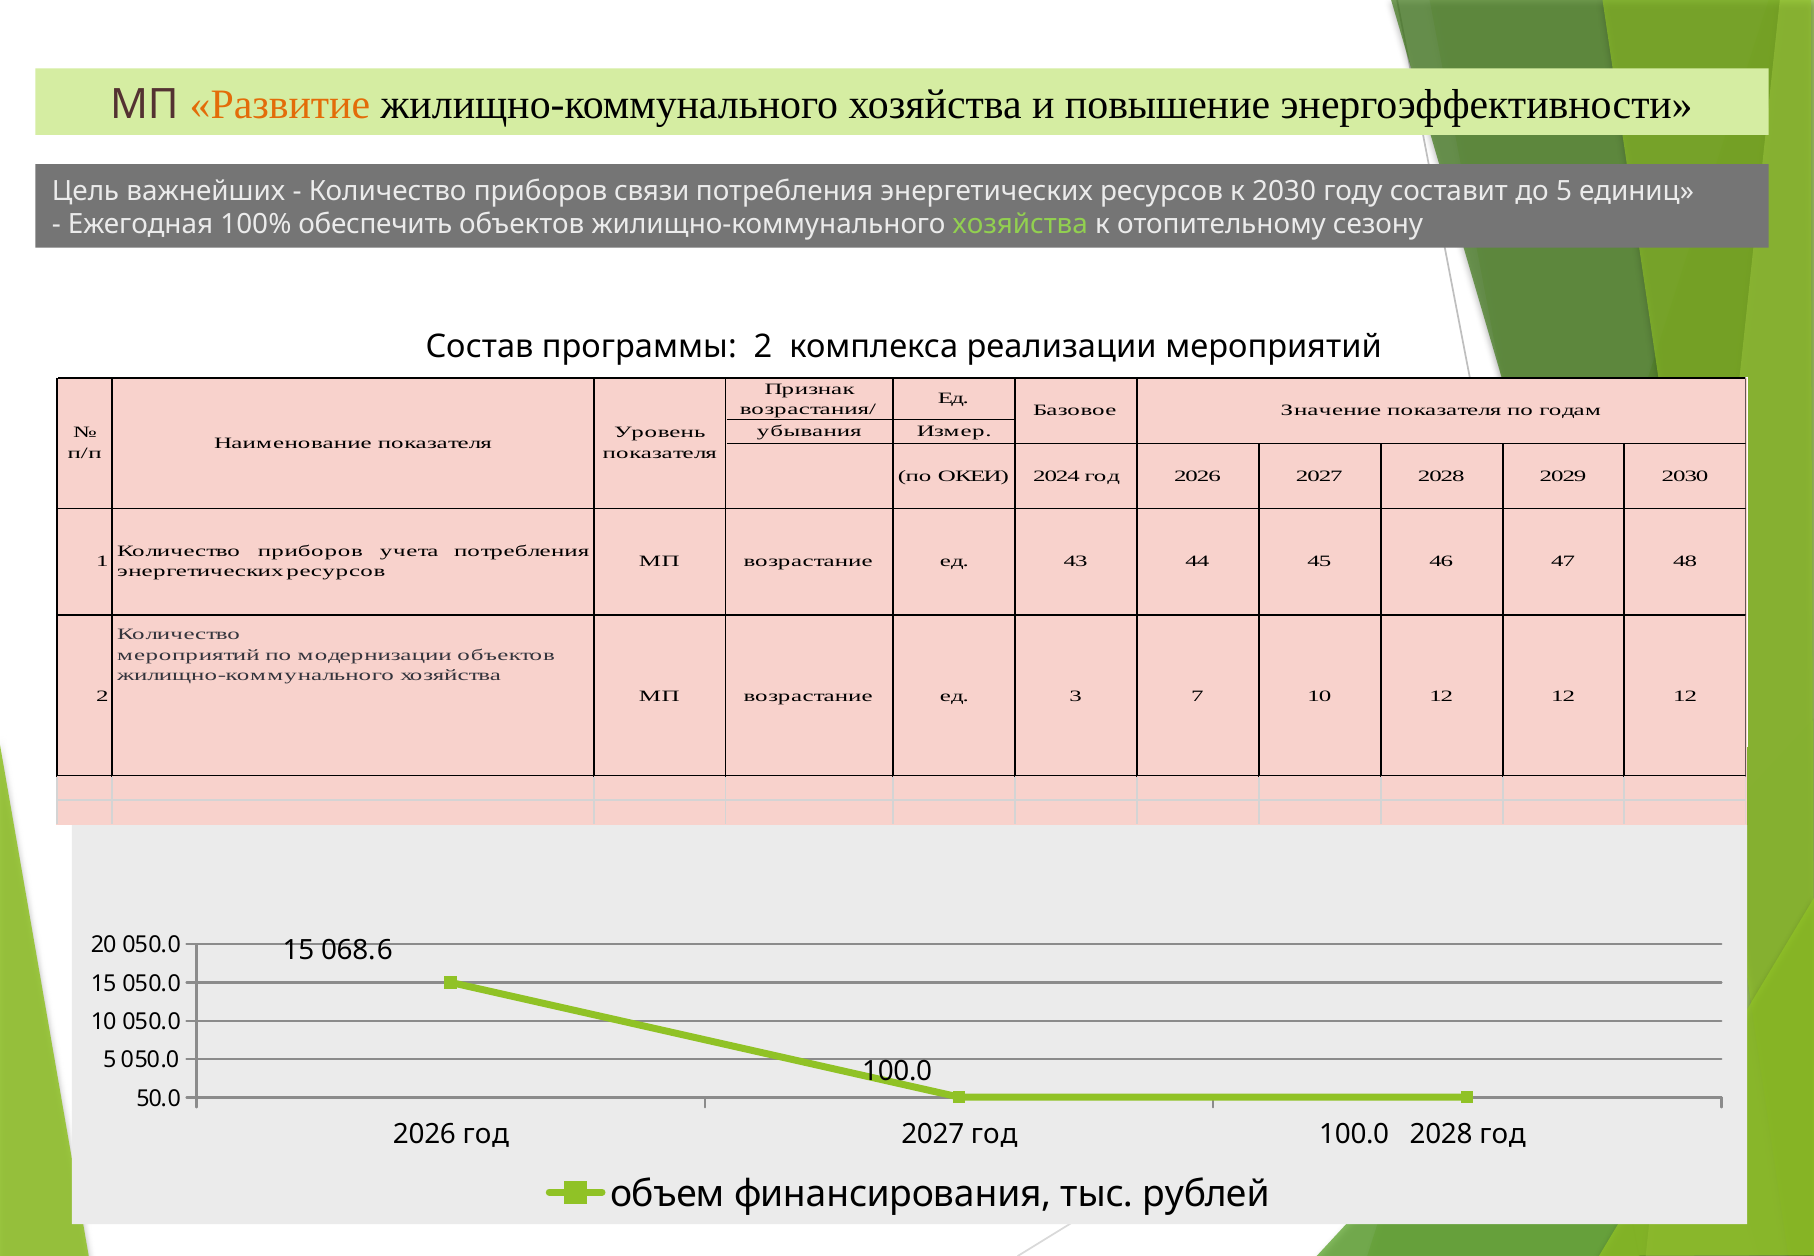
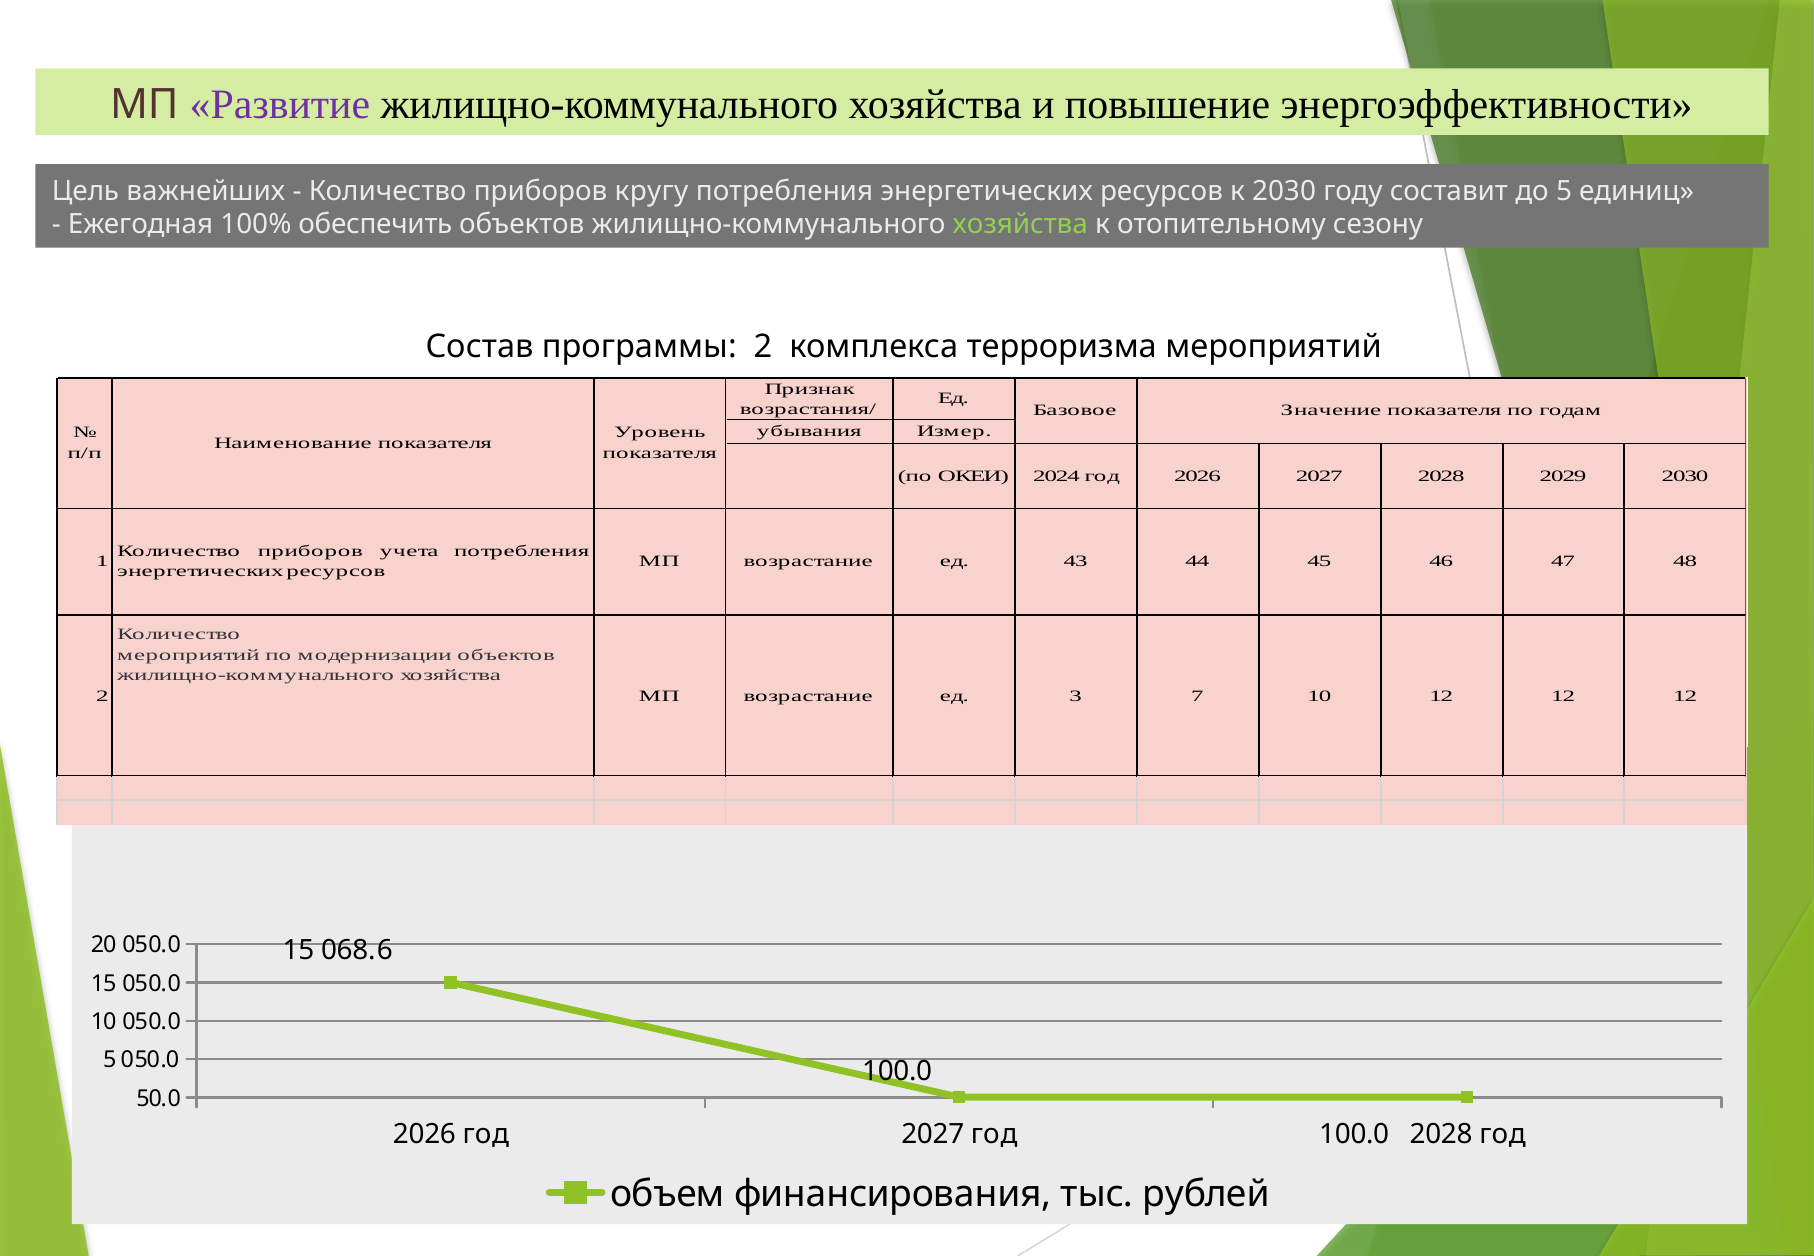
Развитие colour: orange -> purple (280, 105)
связи: связи -> кругу (651, 191)
реализации: реализации -> терроризма (1062, 346)
